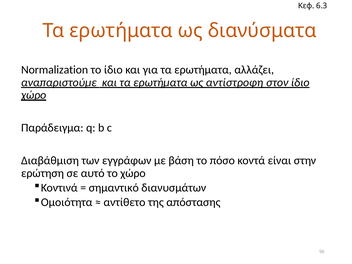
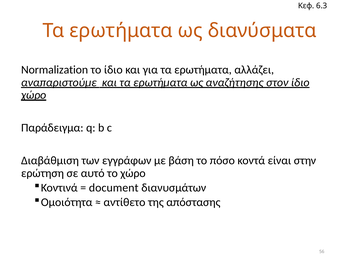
αντίστροφη: αντίστροφη -> αναζήτησης (234, 82)
σημαντικό: σημαντικό -> document (114, 188)
